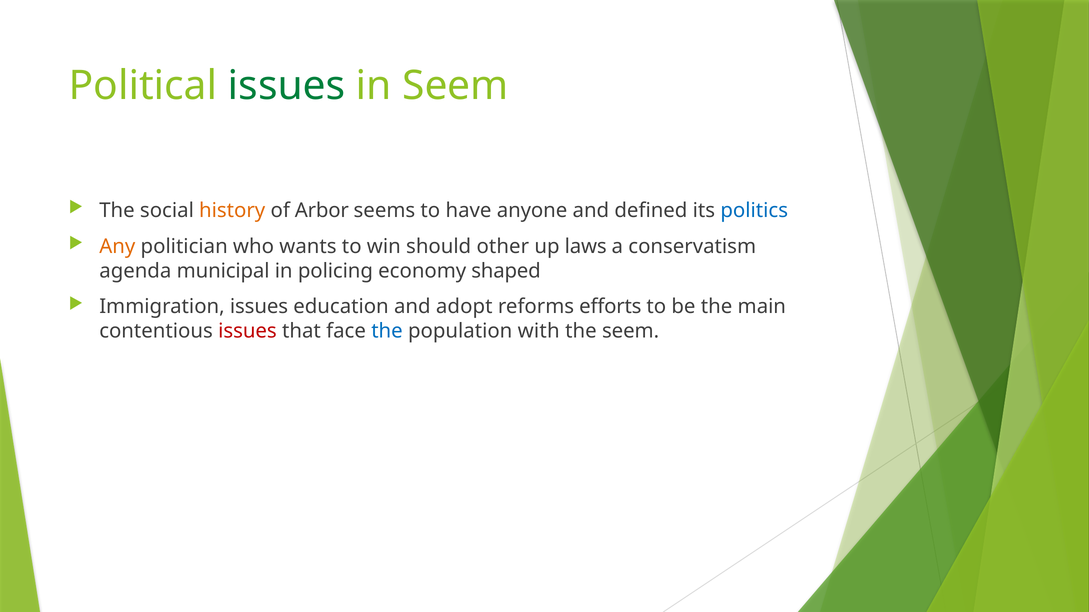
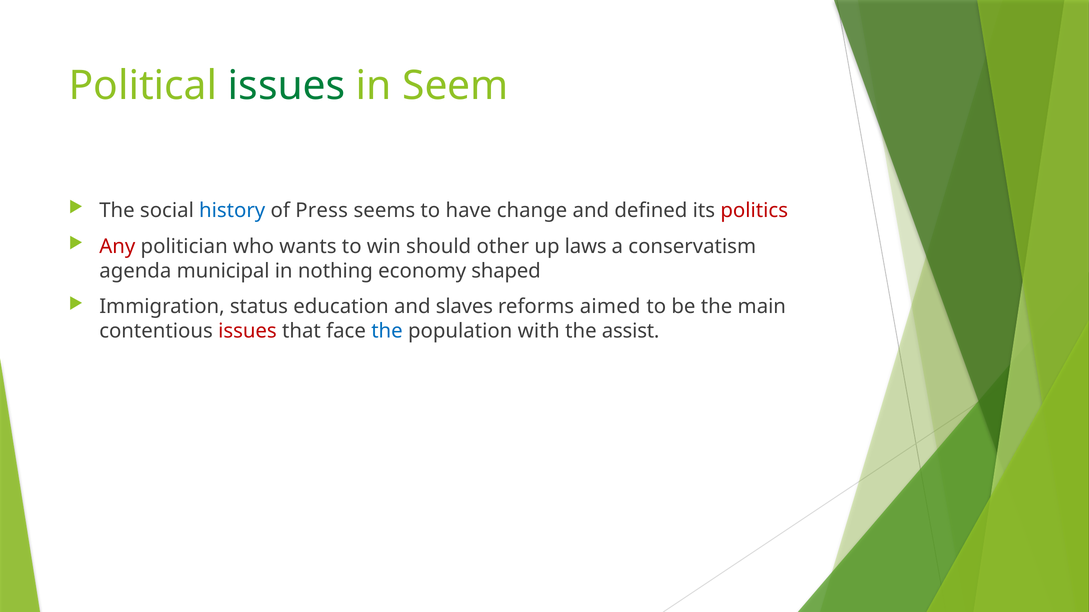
history colour: orange -> blue (232, 211)
Arbor: Arbor -> Press (322, 211)
anyone: anyone -> change (532, 211)
politics colour: blue -> red (754, 211)
Any colour: orange -> red (117, 247)
policing: policing -> nothing (335, 271)
Immigration issues: issues -> status (259, 307)
adopt: adopt -> slaves (464, 307)
efforts: efforts -> aimed (610, 307)
the seem: seem -> assist (631, 331)
